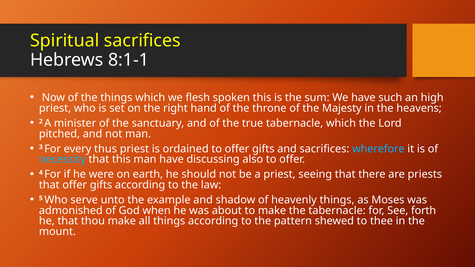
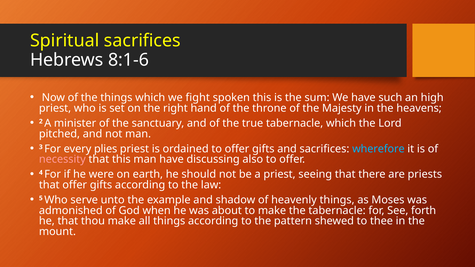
8:1-1: 8:1-1 -> 8:1-6 (129, 60)
flesh: flesh -> fight (198, 98)
thus: thus -> plies (106, 149)
necessity colour: light blue -> pink (62, 159)
